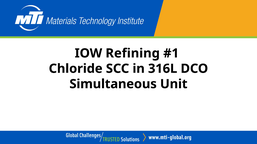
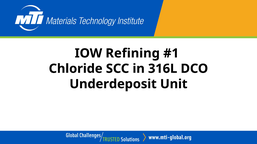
Simultaneous: Simultaneous -> Underdeposit (113, 84)
